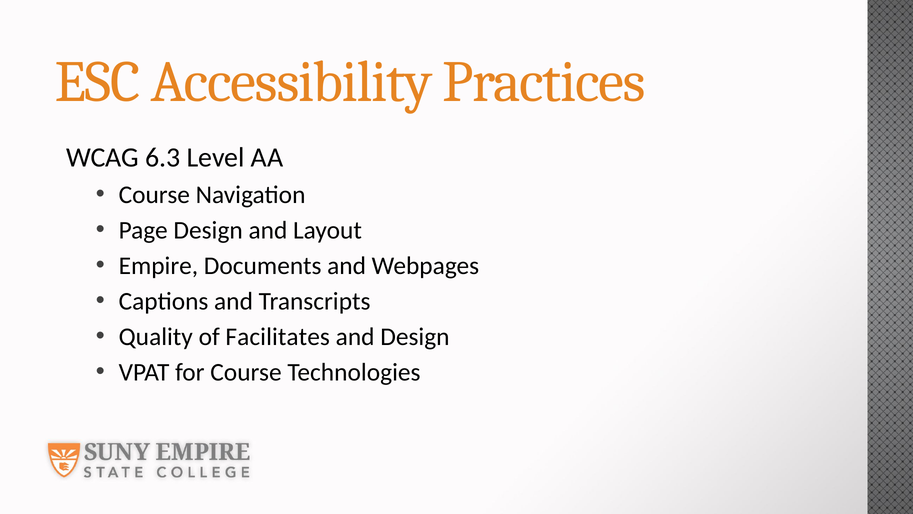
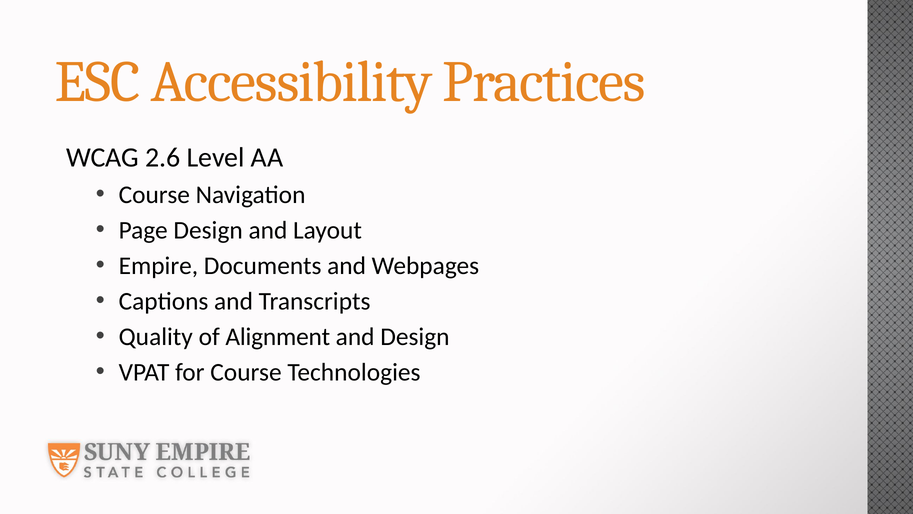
6.3: 6.3 -> 2.6 (163, 158)
Facilitates: Facilitates -> Alignment (278, 337)
